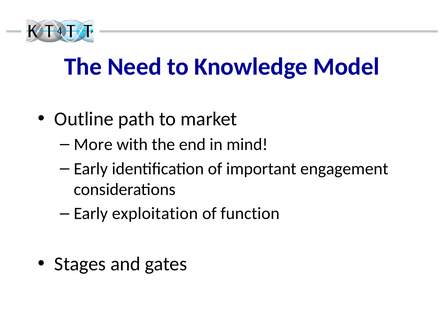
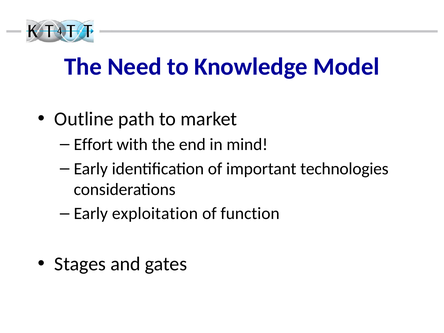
More: More -> Effort (93, 145)
engagement: engagement -> technologies (344, 169)
